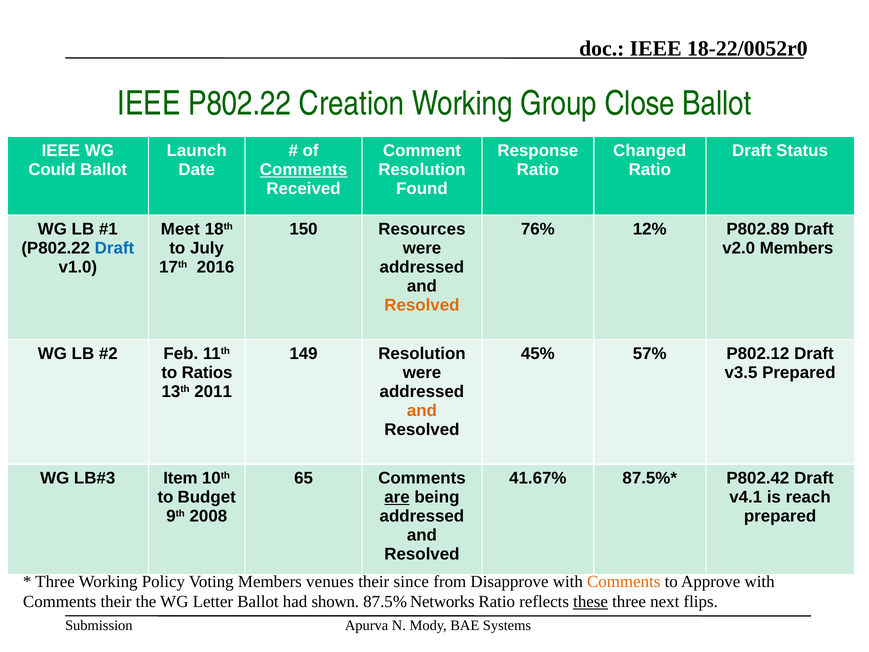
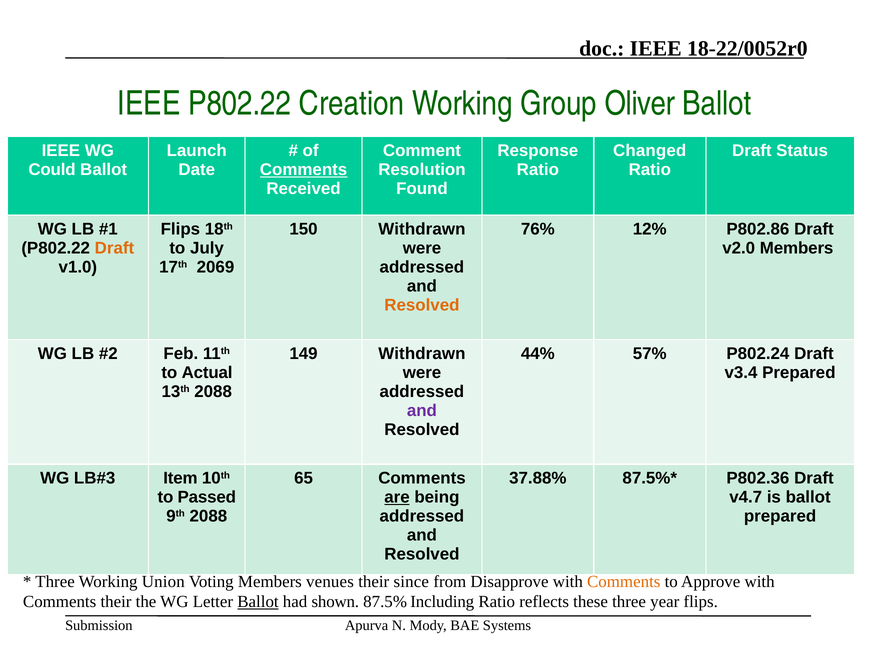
Close: Close -> Oliver (640, 104)
Meet: Meet -> Flips (180, 229)
150 Resources: Resources -> Withdrawn (422, 229)
P802.89: P802.89 -> P802.86 (758, 229)
Draft colour: blue -> orange (114, 248)
2016: 2016 -> 2069 (215, 267)
149 Resolution: Resolution -> Withdrawn (422, 354)
45%: 45% -> 44% (538, 354)
P802.12: P802.12 -> P802.24 (758, 354)
Ratios: Ratios -> Actual (207, 373)
v3.5: v3.5 -> v3.4 (741, 373)
13th 2011: 2011 -> 2088 (213, 392)
and colour: orange -> purple (422, 411)
41.67%: 41.67% -> 37.88% (538, 478)
P802.42: P802.42 -> P802.36 (758, 478)
Budget: Budget -> Passed (207, 497)
v4.1: v4.1 -> v4.7 (746, 497)
is reach: reach -> ballot (808, 497)
9th 2008: 2008 -> 2088 (208, 516)
Policy: Policy -> Union (163, 581)
Ballot underline: none -> present (258, 602)
Networks: Networks -> Including (442, 602)
these underline: present -> none (591, 602)
next: next -> year (665, 602)
